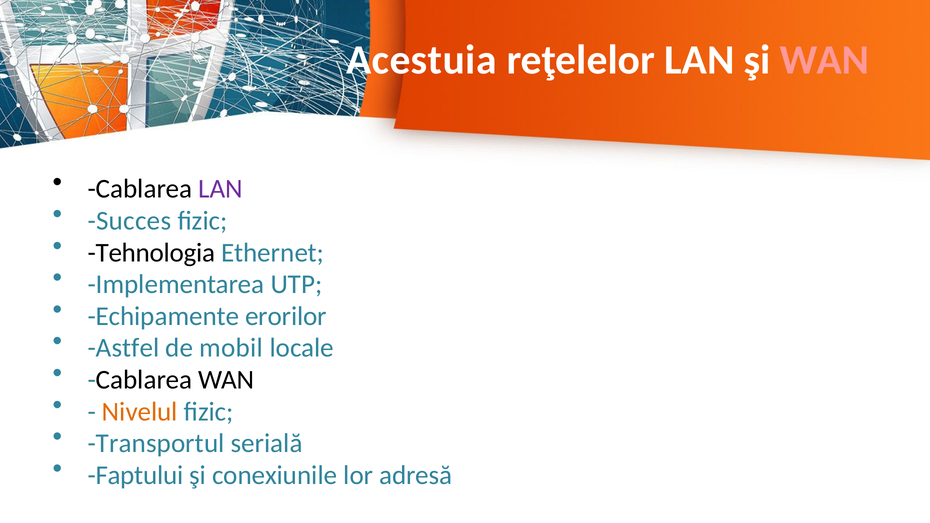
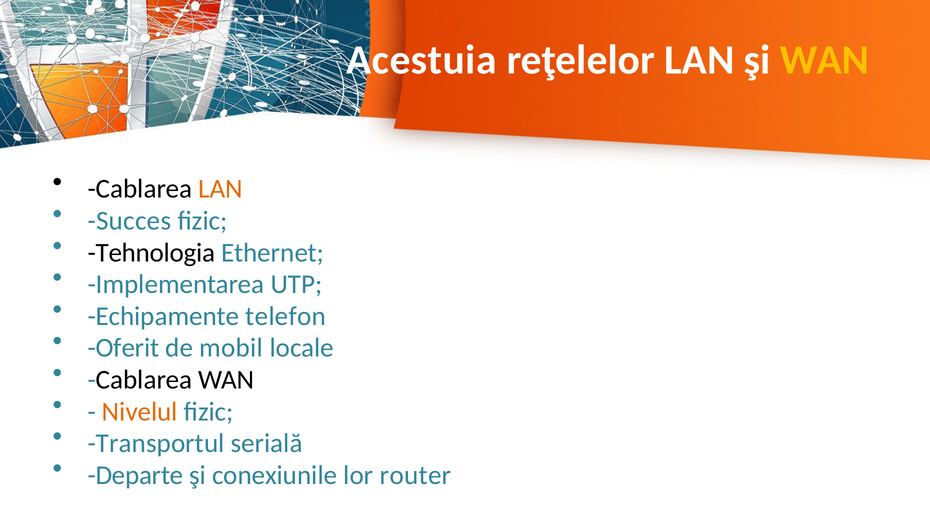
WAN colour: pink -> yellow (824, 60)
LAN colour: purple -> orange (220, 189)
erorilor: erorilor -> telefon (286, 316)
Astfel: Astfel -> Oferit (123, 348)
Faptului: Faptului -> Departe (135, 475)
adresă: adresă -> router (416, 475)
